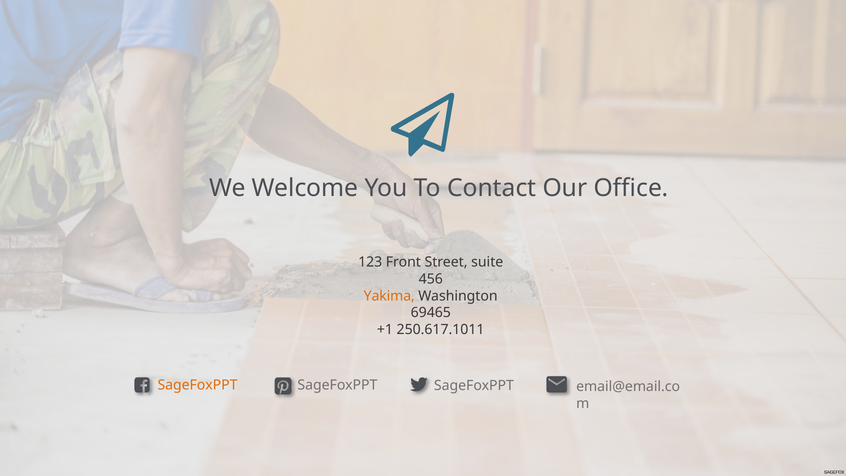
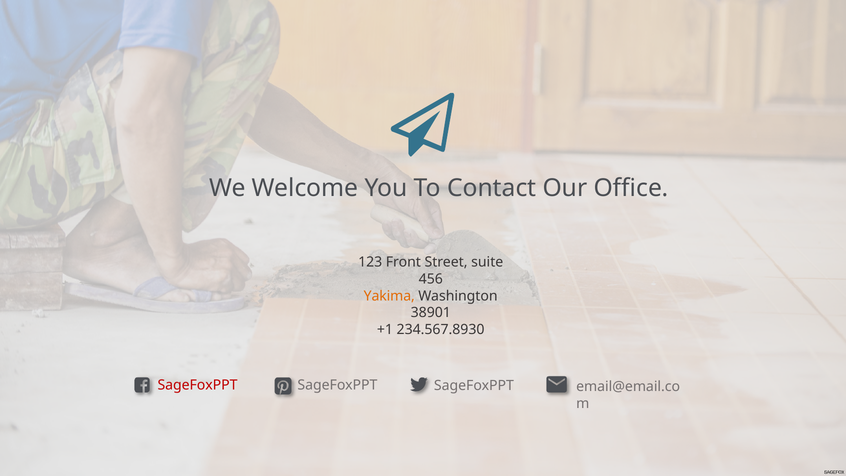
69465: 69465 -> 38901 (431, 313)
250.617.1011: 250.617.1011 -> 234.567.8930 (441, 330)
SageFoxPPT colour: orange -> red (198, 385)
